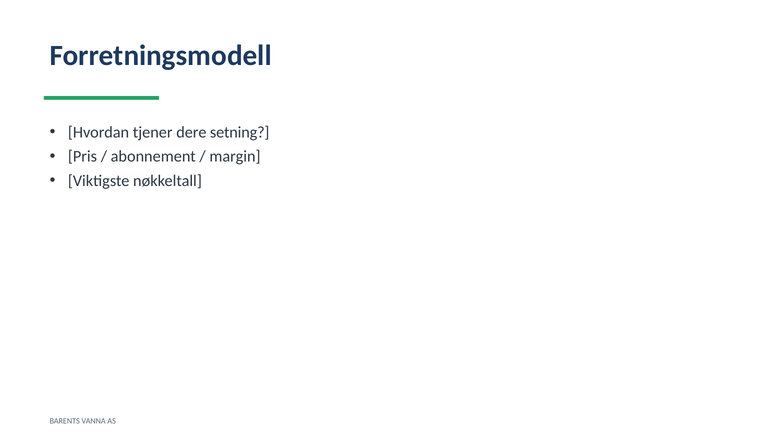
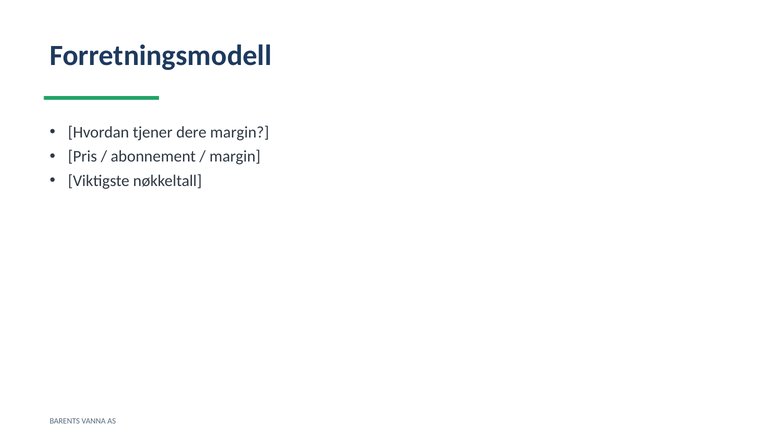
dere setning: setning -> margin (240, 132)
